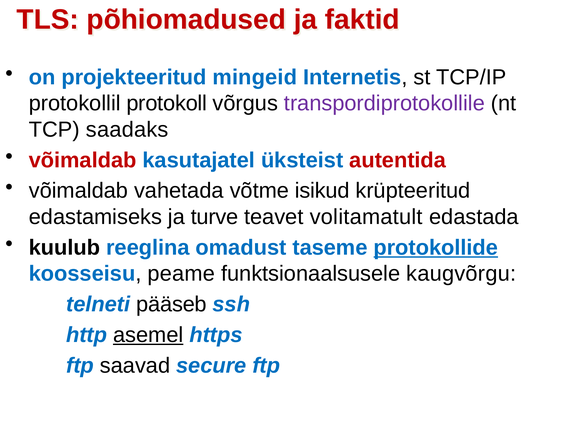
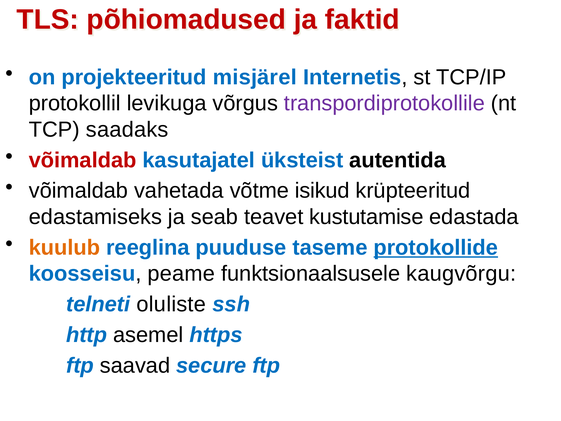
mingeid: mingeid -> misjärel (255, 77)
protokoll: protokoll -> levikuga (167, 103)
autentida colour: red -> black (398, 160)
turve: turve -> seab (215, 217)
volitamatult: volitamatult -> kustutamise (366, 217)
kuulub colour: black -> orange (65, 247)
omadust: omadust -> puuduse (241, 247)
pääseb: pääseb -> oluliste (171, 304)
asemel underline: present -> none (148, 335)
